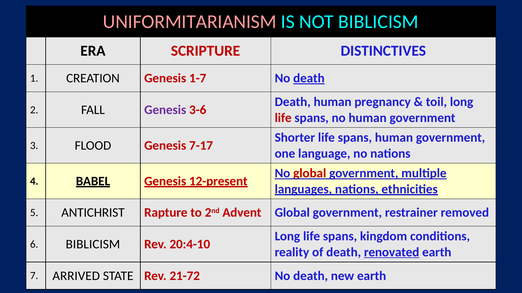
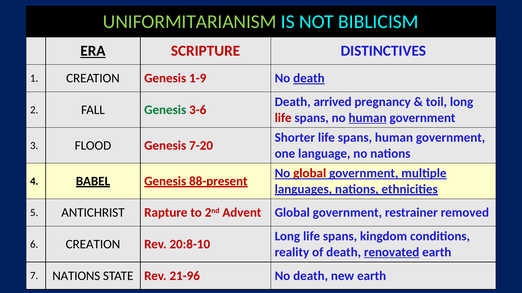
UNIFORMITARIANISM colour: pink -> light green (190, 22)
ERA underline: none -> present (93, 51)
1-7: 1-7 -> 1-9 (198, 78)
Death human: human -> arrived (333, 102)
Genesis colour: purple -> green (165, 110)
human underline: none -> present (368, 118)
7-17: 7-17 -> 7-20 (201, 146)
12-present: 12-present -> 88-present (218, 182)
6 BIBLICISM: BIBLICISM -> CREATION (93, 245)
20:4-10: 20:4-10 -> 20:8-10 (190, 245)
7 ARRIVED: ARRIVED -> NATIONS (76, 276)
21-72: 21-72 -> 21-96 (185, 276)
